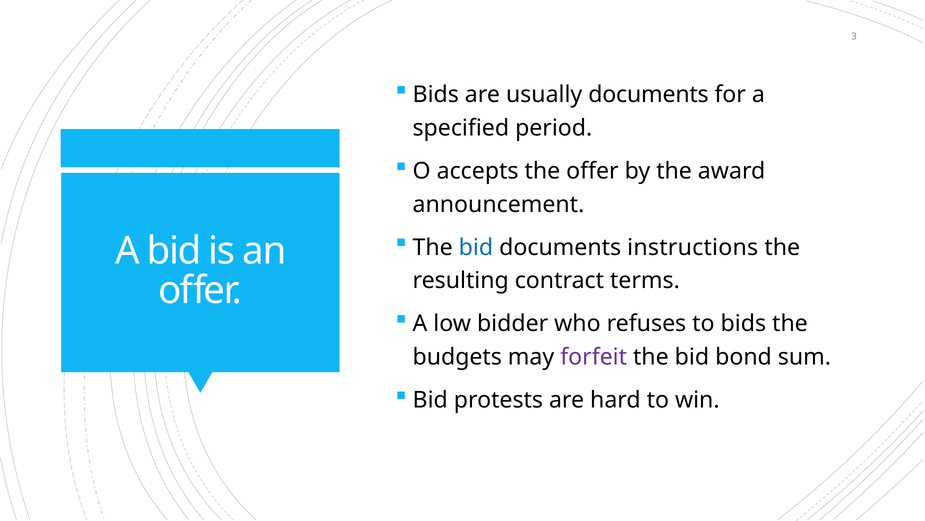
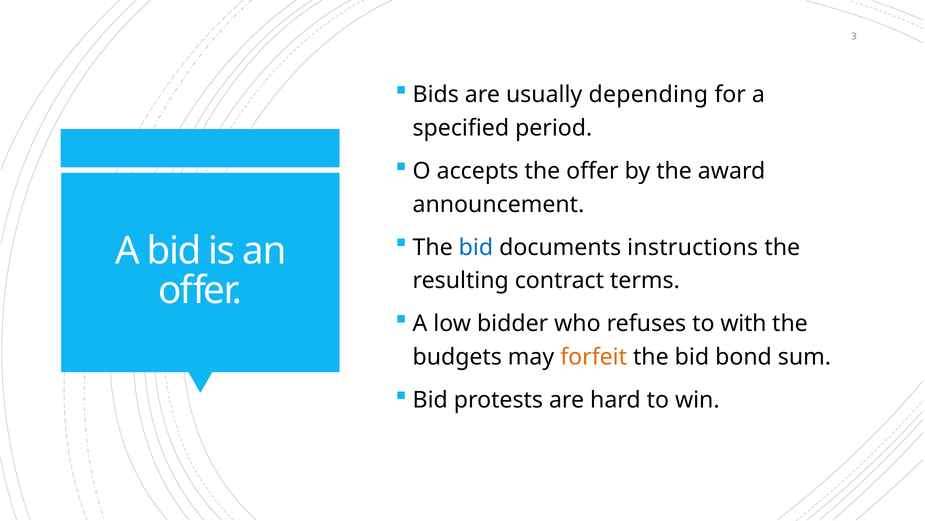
usually documents: documents -> depending (648, 95)
to bids: bids -> with (743, 323)
forfeit colour: purple -> orange (594, 357)
